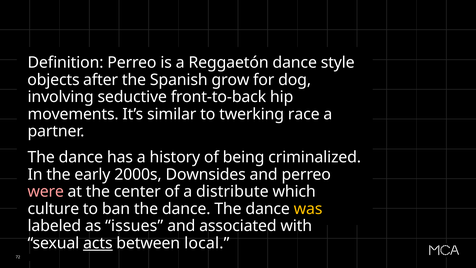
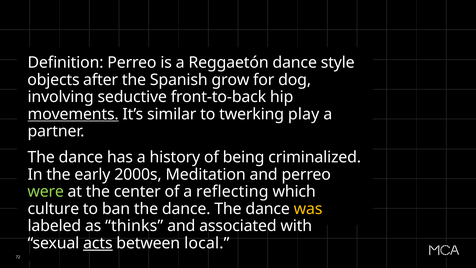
movements underline: none -> present (73, 114)
race: race -> play (304, 114)
Downsides: Downsides -> Meditation (206, 174)
were colour: pink -> light green (46, 192)
distribute: distribute -> reflecting (232, 192)
issues: issues -> thinks (134, 226)
